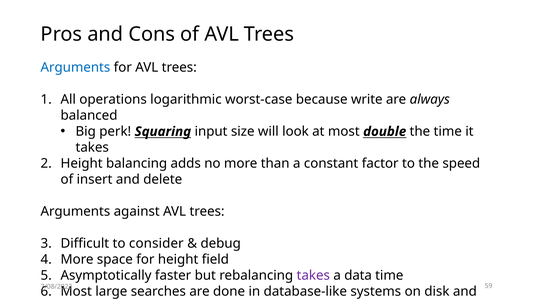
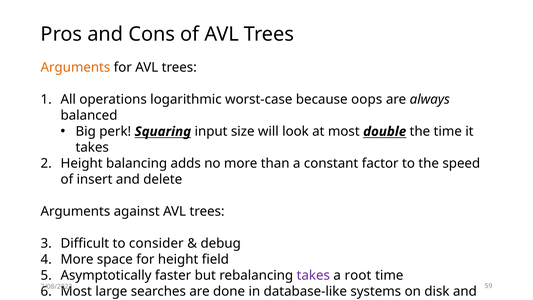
Arguments colour: blue -> orange (75, 68)
write: write -> oops (367, 99)
a data: data -> root (358, 275)
